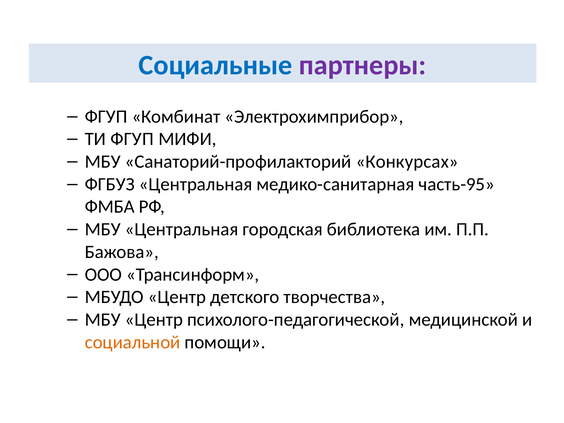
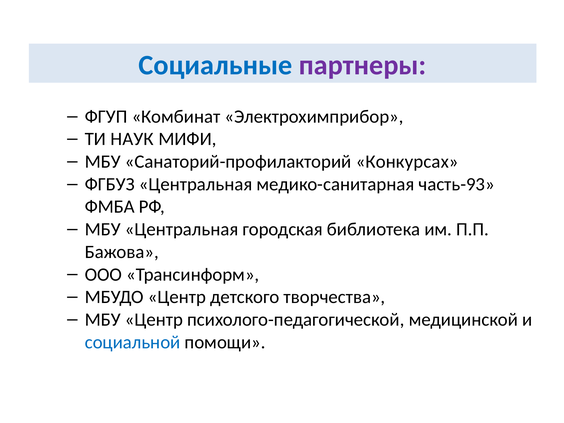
ТИ ФГУП: ФГУП -> НАУК (132, 139)
часть-95: часть-95 -> часть-93 (457, 184)
социальной colour: orange -> blue (133, 342)
